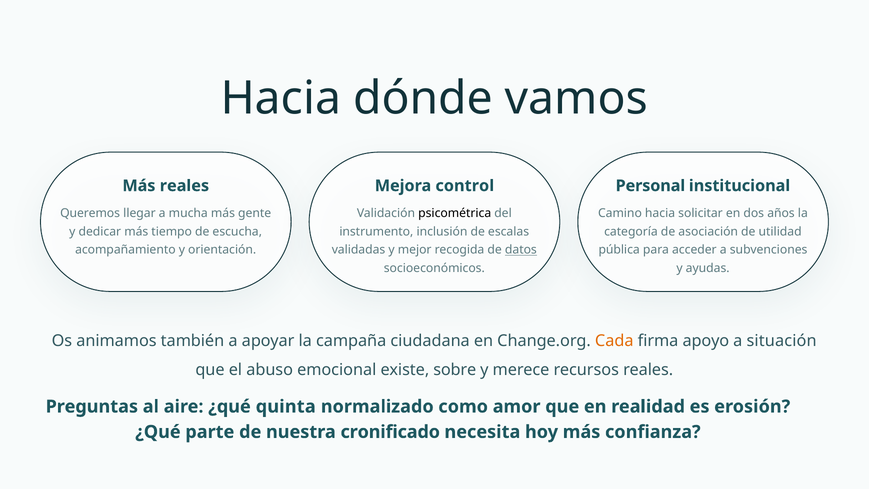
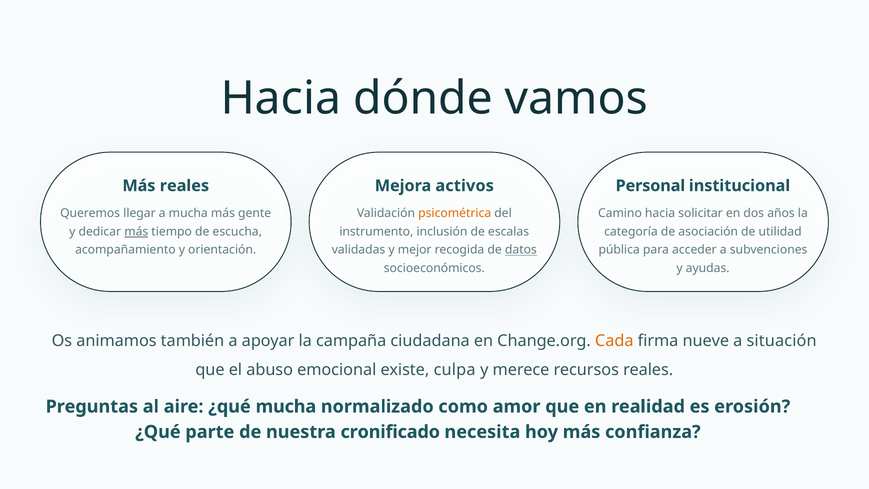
control: control -> activos (465, 186)
psicométrica colour: black -> orange (455, 213)
más underline: none -> present (136, 232)
apoyo: apoyo -> nueve (706, 341)
sobre: sobre -> culpa (455, 370)
¿qué quinta: quinta -> mucha (286, 406)
